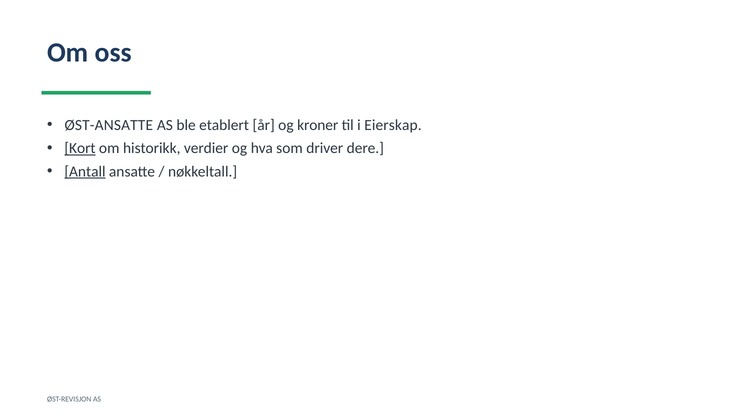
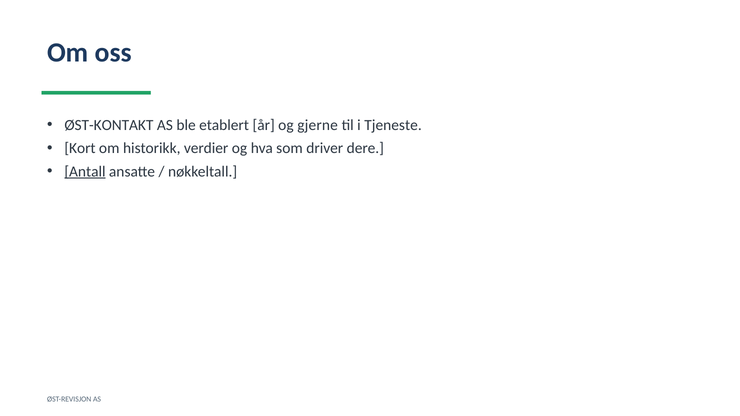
ØST-ANSATTE: ØST-ANSATTE -> ØST-KONTAKT (109, 125)
kroner: kroner -> gjerne (318, 125)
Eierskap: Eierskap -> Tjeneste (393, 125)
Kort underline: present -> none (80, 148)
